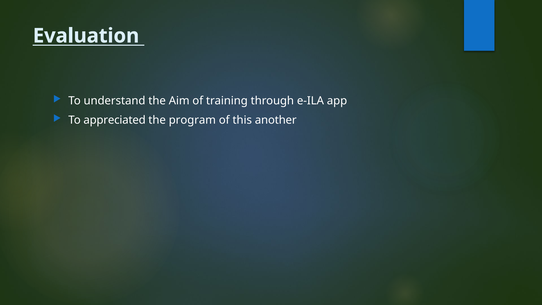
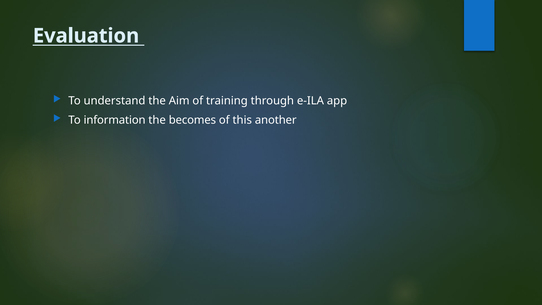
appreciated: appreciated -> information (115, 120)
program: program -> becomes (192, 120)
